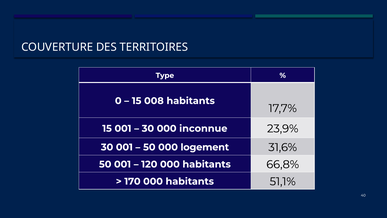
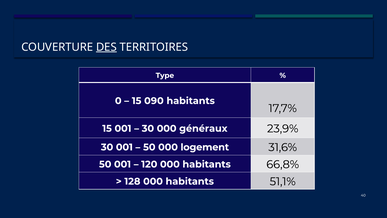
DES underline: none -> present (106, 47)
008: 008 -> 090 (154, 101)
inconnue: inconnue -> généraux (203, 128)
170: 170 -> 128 (132, 181)
